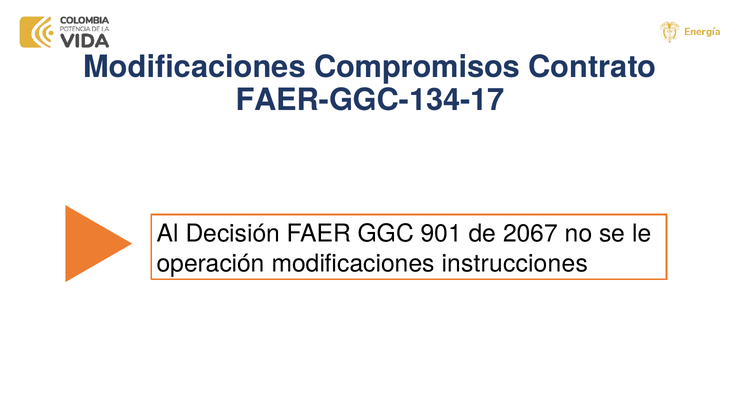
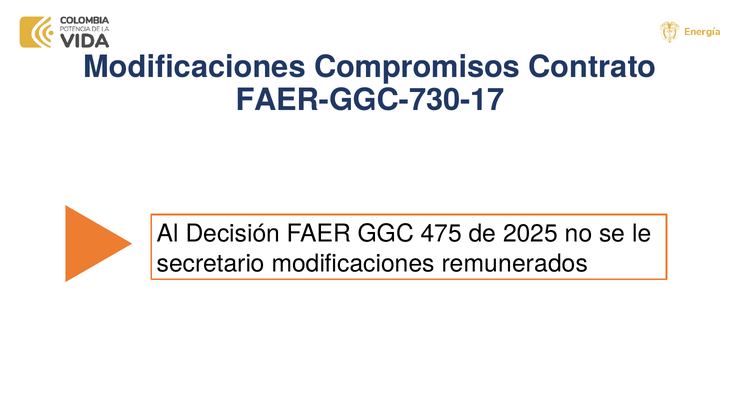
FAER-GGC-134-17: FAER-GGC-134-17 -> FAER-GGC-730-17 (370, 100)
901: 901 -> 475 (441, 234)
2067: 2067 -> 2025 (530, 234)
operación: operación -> secretario (211, 264)
instrucciones: instrucciones -> remunerados (515, 264)
